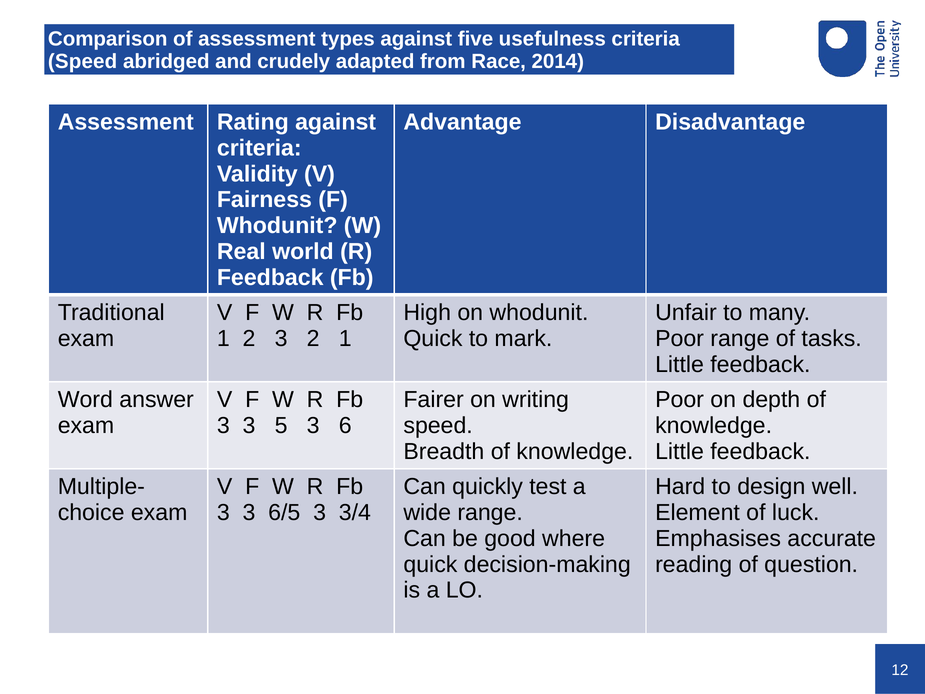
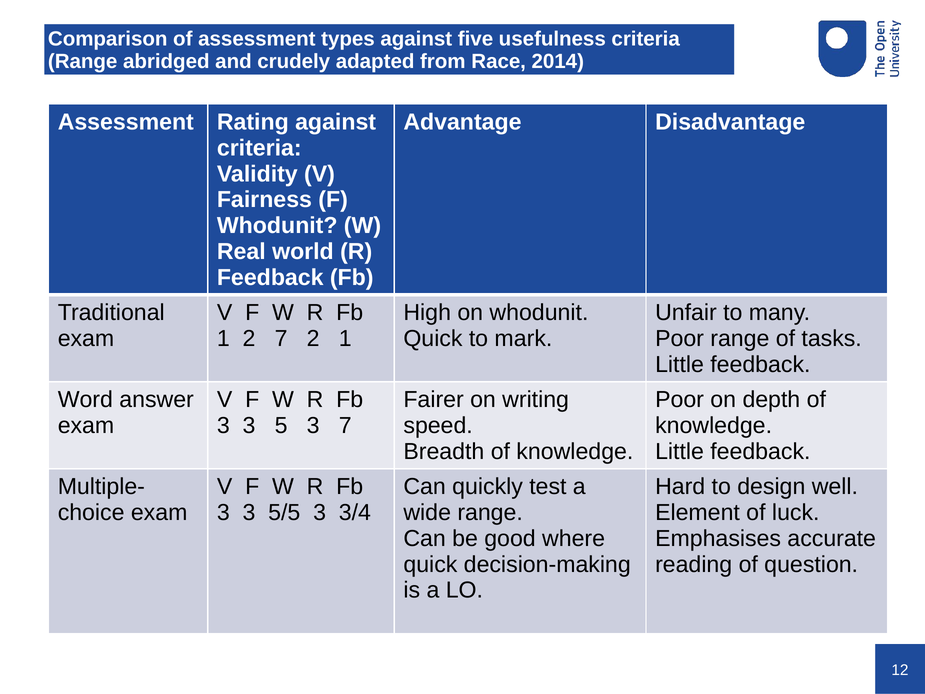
Speed: Speed -> Range (83, 61)
2 3: 3 -> 7 (281, 338)
3 6: 6 -> 7 (345, 425)
6/5: 6/5 -> 5/5 (284, 512)
